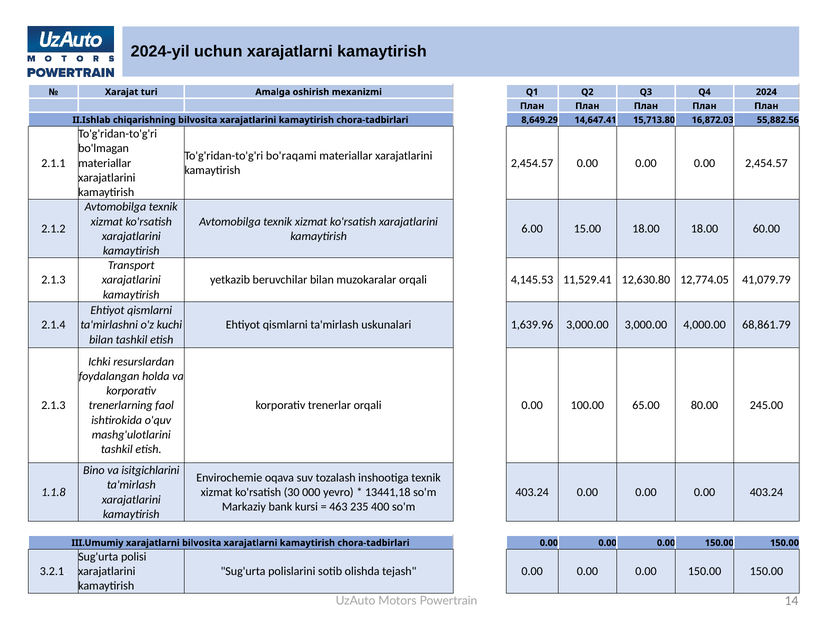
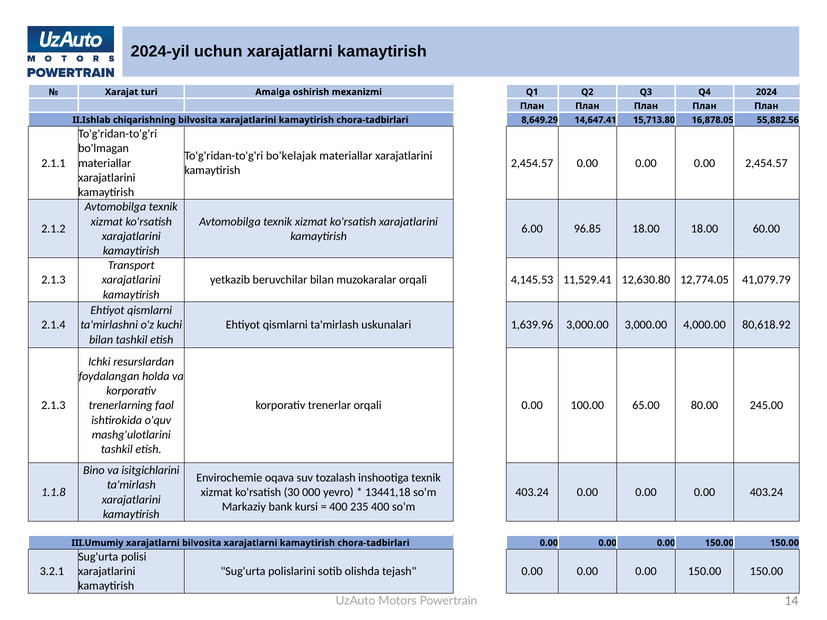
16,872.03: 16,872.03 -> 16,878.05 (713, 120)
bo'raqami: bo'raqami -> bo'kelajak (291, 156)
15.00: 15.00 -> 96.85 (587, 229)
68,861.79: 68,861.79 -> 80,618.92 (766, 325)
463: 463 -> 400 (338, 507)
